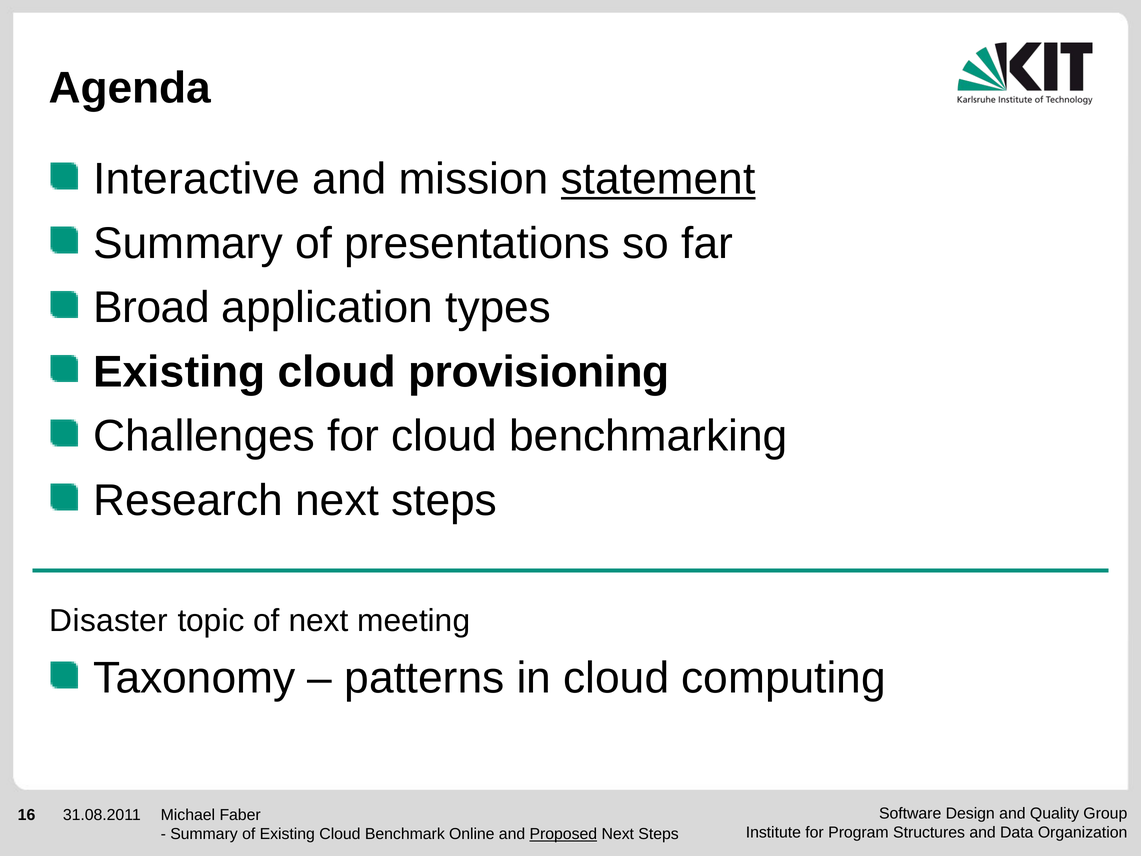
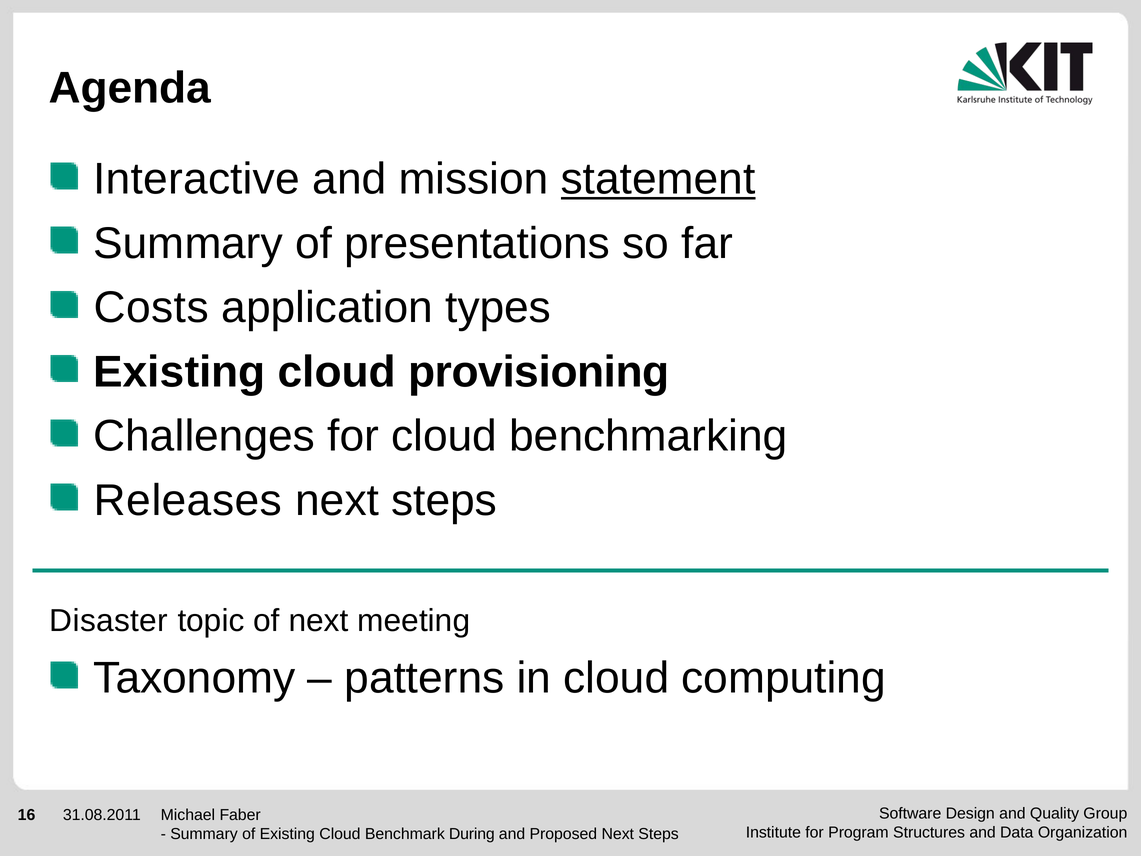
Broad: Broad -> Costs (151, 308)
Research: Research -> Releases (188, 500)
Online: Online -> During (472, 834)
Proposed underline: present -> none (563, 834)
